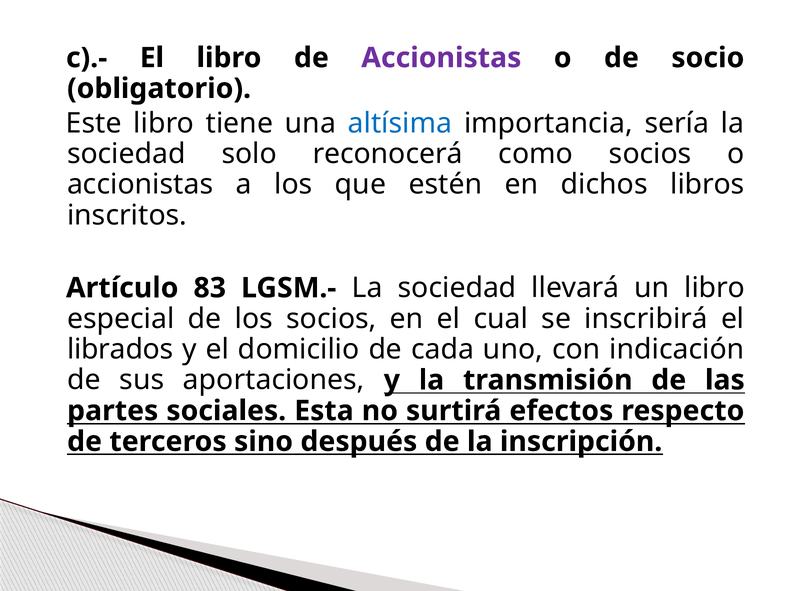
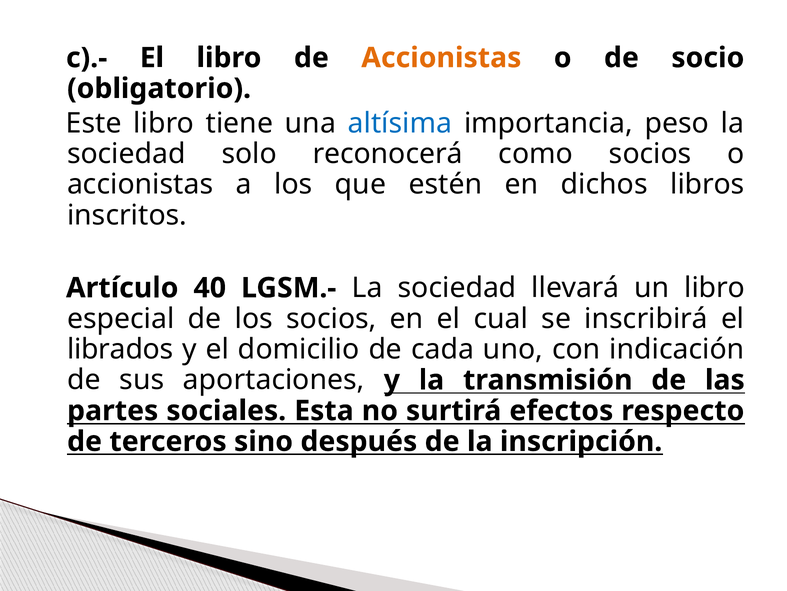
Accionistas colour: purple -> orange (441, 58)
sería: sería -> peso (677, 123)
83: 83 -> 40 (210, 288)
